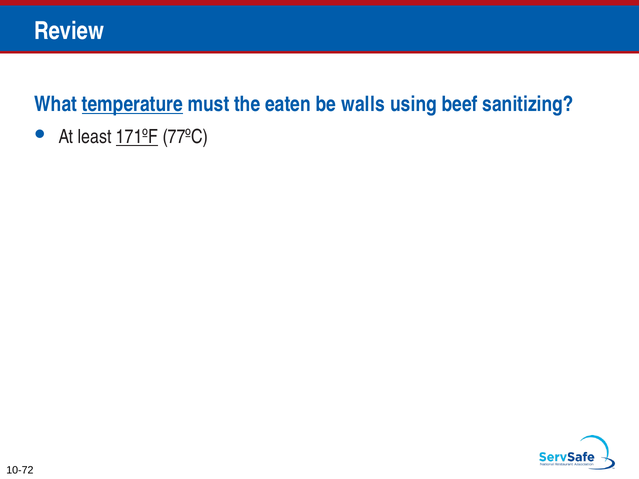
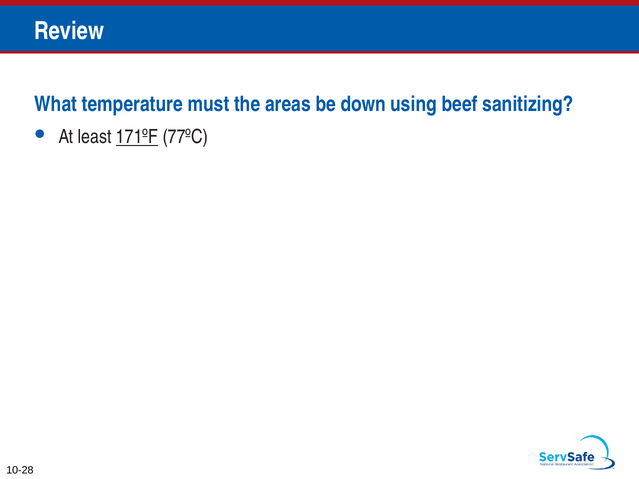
temperature underline: present -> none (132, 104)
eaten: eaten -> areas (288, 104)
walls: walls -> down (363, 104)
10-72: 10-72 -> 10-28 (20, 470)
